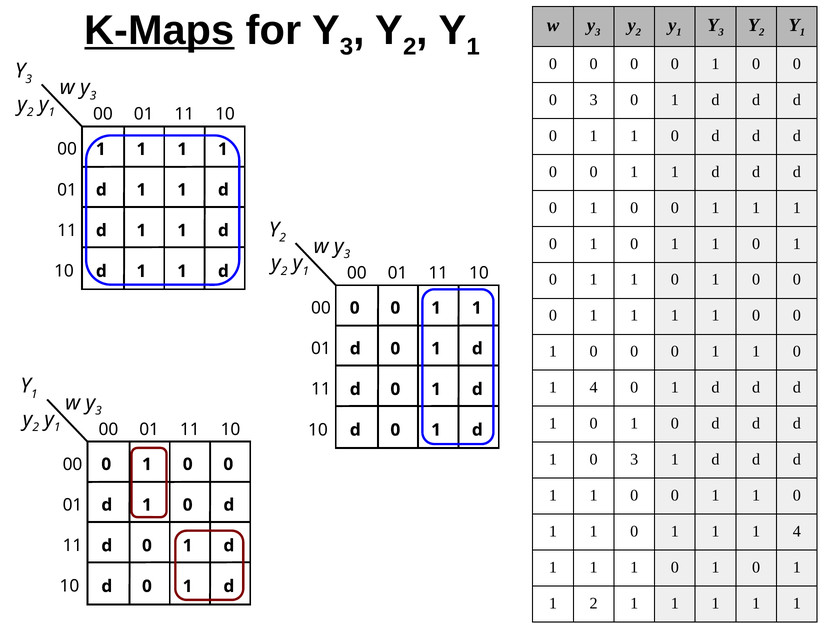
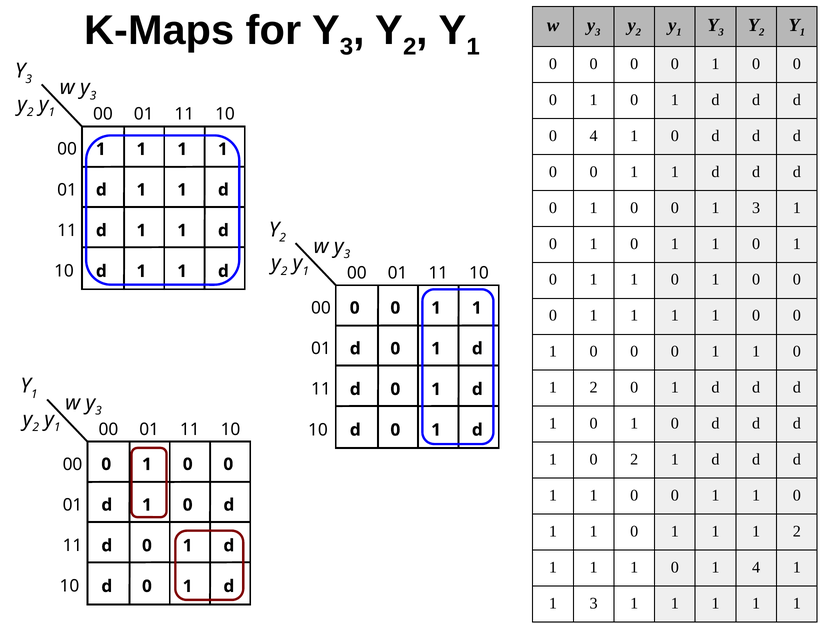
K-Maps underline: present -> none (159, 31)
3: 3 -> 1 (594, 100)
1: 1 -> 4 (594, 136)
1: 1 -> 3 (756, 208)
4: 4 -> 2 (594, 388)
1 0 3: 3 -> 2 (634, 460)
1 1 4: 4 -> 2 (797, 532)
0: 0 -> 4 (756, 568)
2: 2 -> 3 (594, 604)
